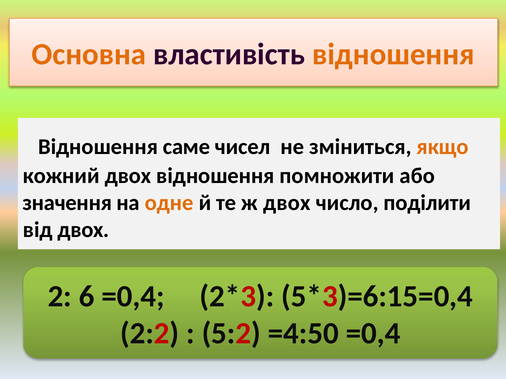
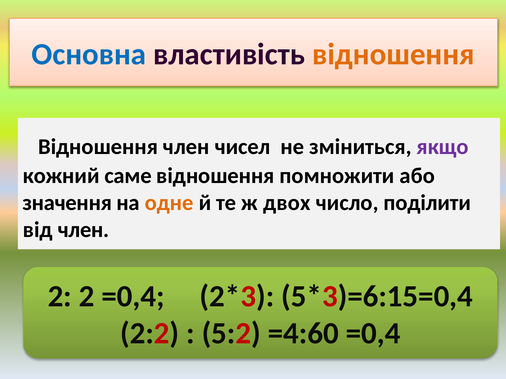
Основна colour: orange -> blue (89, 54)
Відношення саме: саме -> член (186, 147)
якщо colour: orange -> purple (443, 147)
кожний двох: двох -> саме (128, 176)
від двох: двох -> член (83, 230)
2 6: 6 -> 2 (87, 297)
=4:50: =4:50 -> =4:60 (303, 334)
